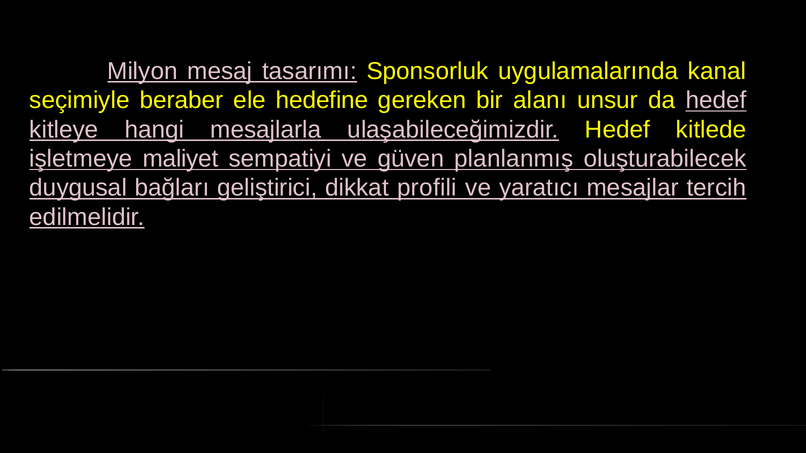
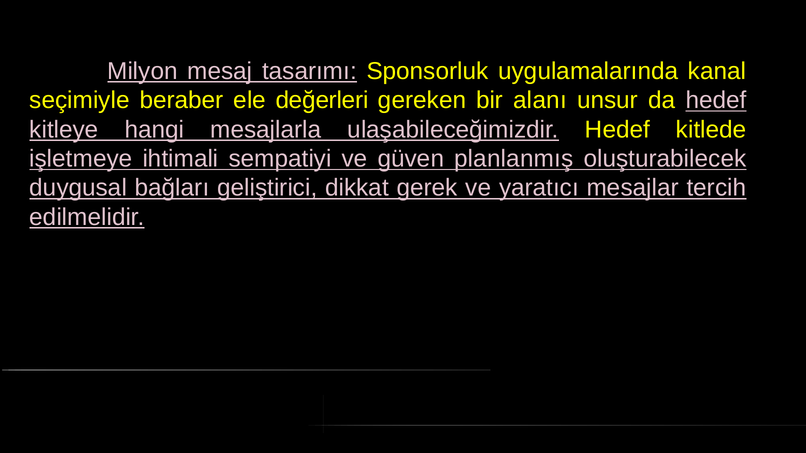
hedefine: hedefine -> değerleri (322, 100)
maliyet: maliyet -> ihtimali (180, 159)
profili: profili -> gerek (427, 188)
